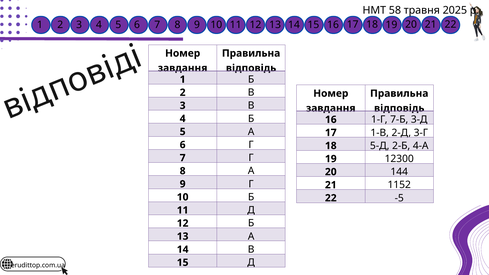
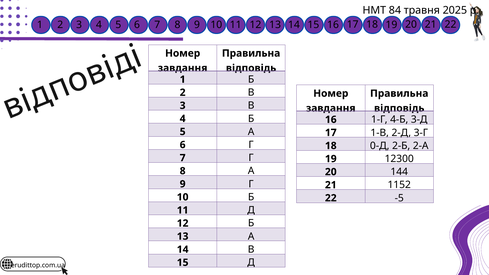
58: 58 -> 84 (395, 10)
7-Б: 7-Б -> 4-Б (399, 120)
5-Д: 5-Д -> 0-Д (380, 146)
4-А: 4-А -> 2-А (421, 146)
